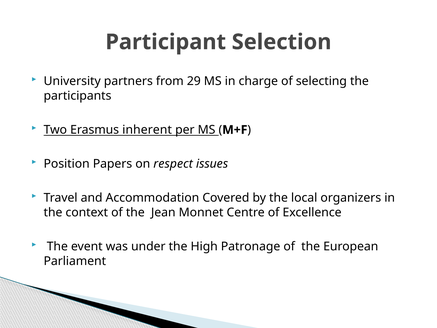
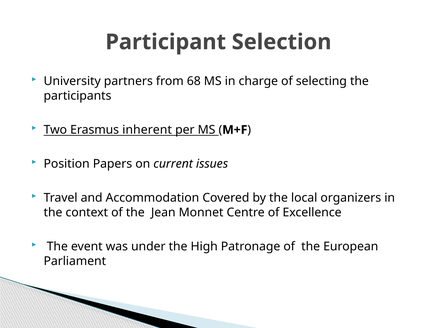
29: 29 -> 68 (194, 81)
respect: respect -> current (173, 164)
